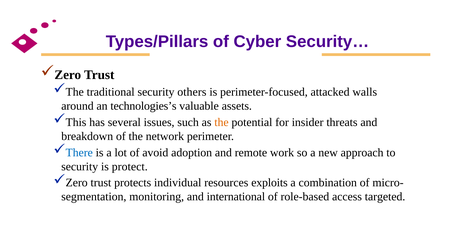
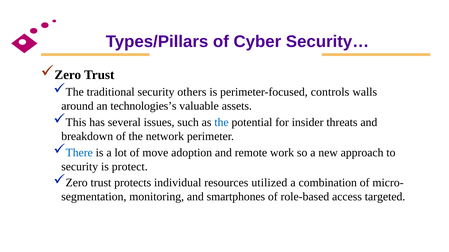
attacked: attacked -> controls (330, 92)
the colour: orange -> blue (221, 122)
avoid: avoid -> move (155, 153)
exploits: exploits -> utilized (269, 183)
international: international -> smartphones (236, 197)
